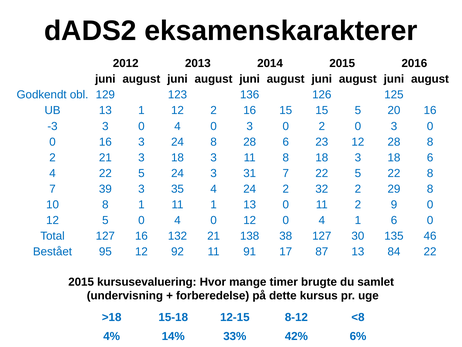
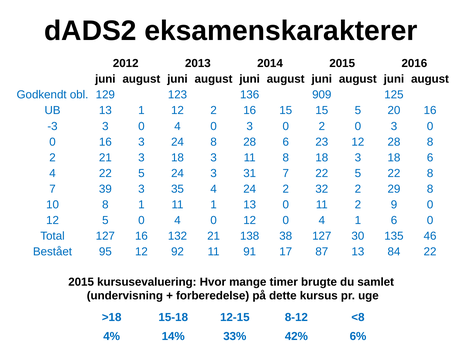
126: 126 -> 909 (322, 95)
